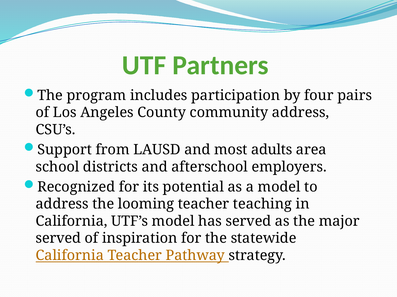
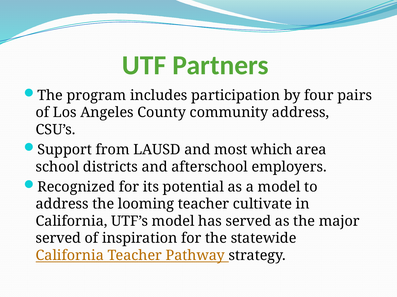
adults: adults -> which (272, 150)
teaching: teaching -> cultivate (262, 204)
